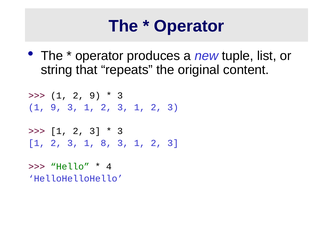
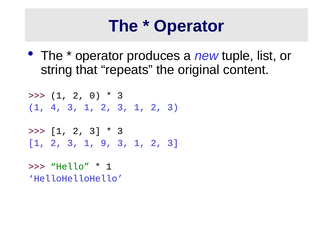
2 9: 9 -> 0 (95, 95)
1 9: 9 -> 4 (56, 107)
8: 8 -> 9 (106, 143)
4: 4 -> 1 (109, 166)
